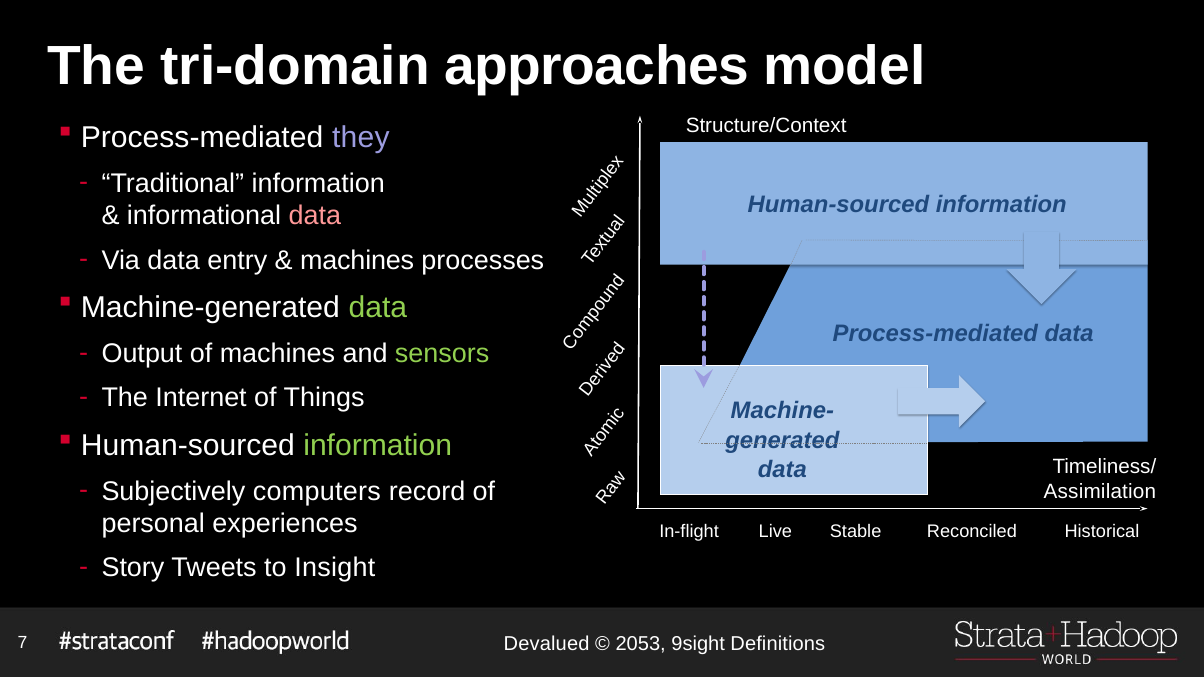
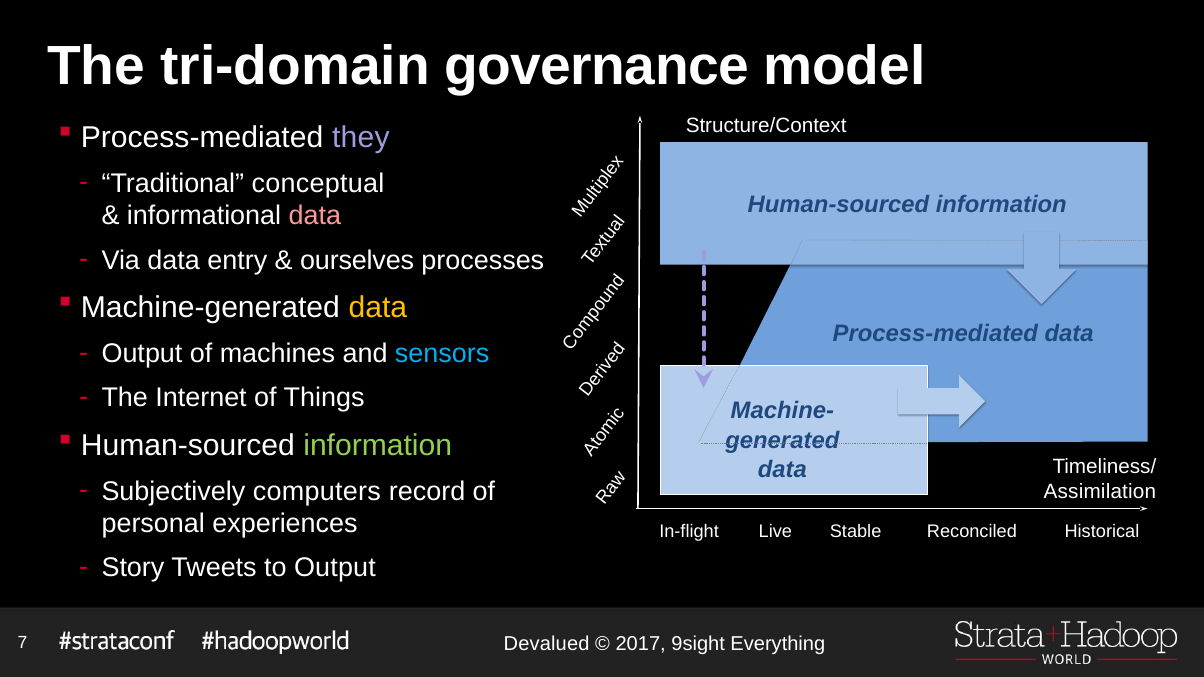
approaches: approaches -> governance (597, 66)
Traditional information: information -> conceptual (318, 184)
machines: machines -> ourselves (357, 260)
data colour: light green -> yellow (378, 308)
sensors colour: light green -> light blue (442, 354)
to Insight: Insight -> Output (335, 568)
2053: 2053 -> 2017 (641, 644)
Definitions: Definitions -> Everything (778, 644)
